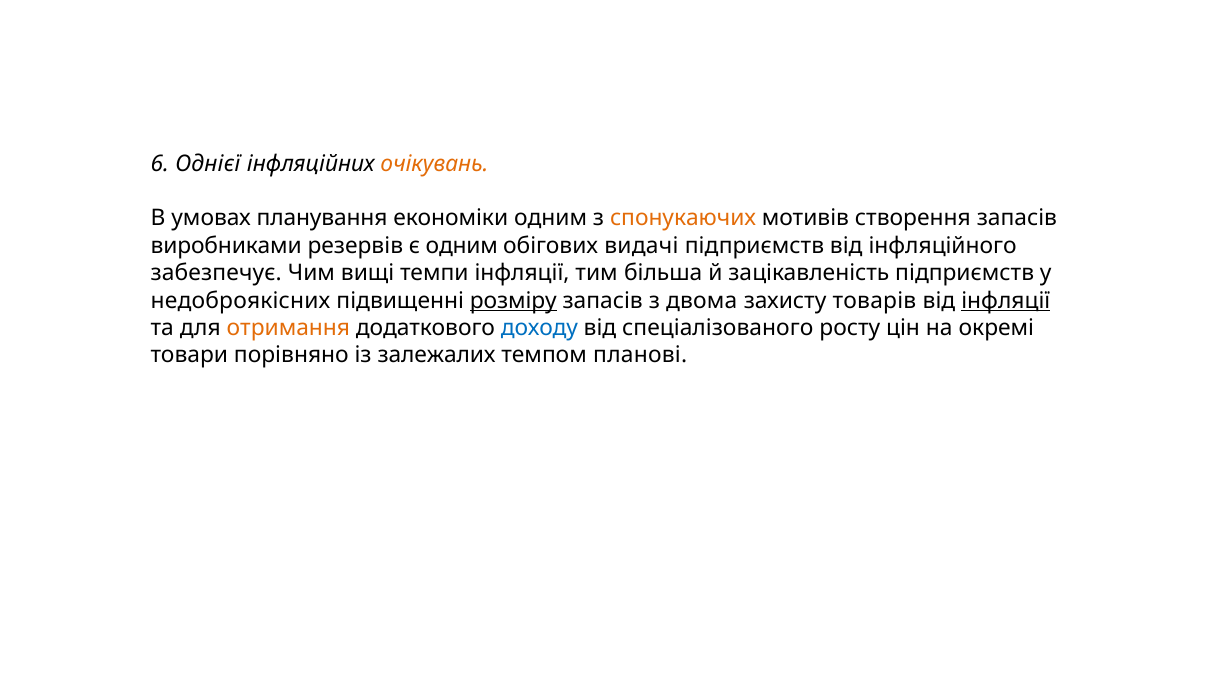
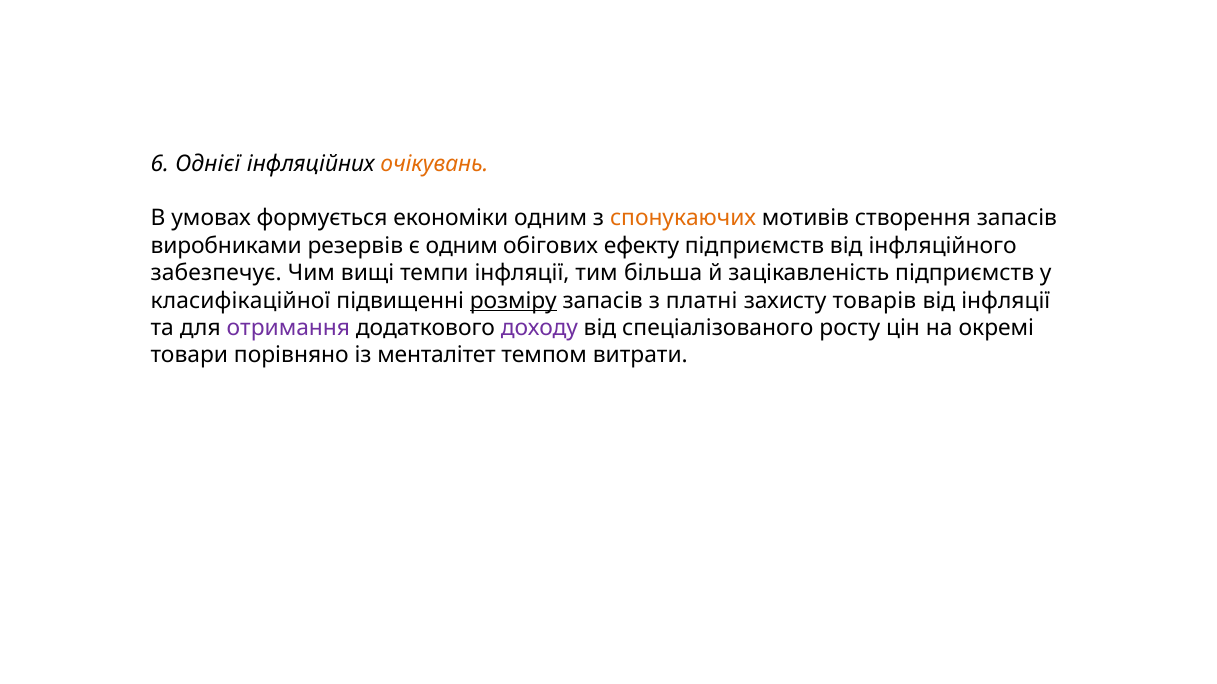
планування: планування -> формується (322, 219)
видачі: видачі -> ефекту (642, 246)
недоброякісних: недоброякісних -> класифікаційної (241, 301)
двома: двома -> платні (702, 301)
інфляції underline: present -> none (1006, 301)
отримання colour: orange -> purple (288, 328)
доходу colour: blue -> purple (539, 328)
залежалих: залежалих -> менталітет (437, 356)
планові: планові -> витрати (640, 356)
